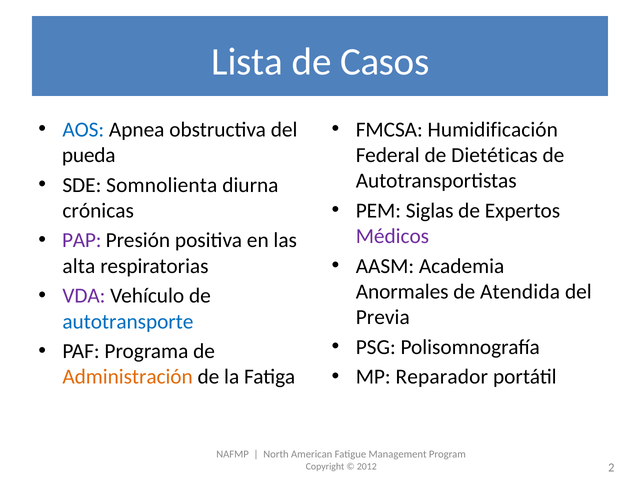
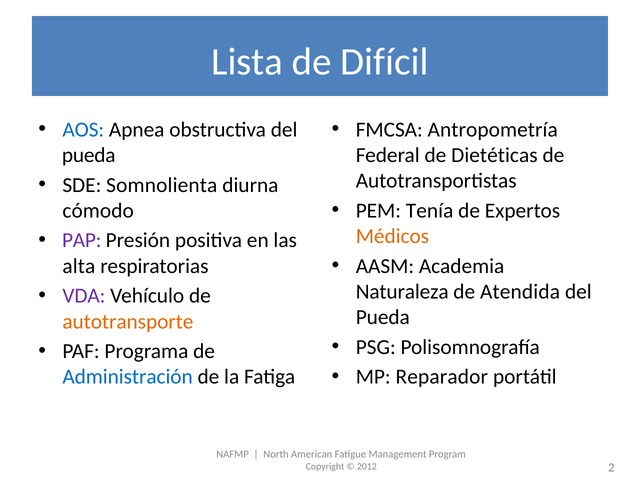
Casos: Casos -> Difícil (385, 62)
Humidificación: Humidificación -> Antropometría (493, 129)
Siglas: Siglas -> Tenía (430, 211)
crónicas: crónicas -> cómodo (98, 211)
Médicos colour: purple -> orange (392, 236)
Anormales: Anormales -> Naturaleza (402, 292)
Previa: Previa -> Pueda (383, 317)
autotransporte colour: blue -> orange (128, 321)
Administración colour: orange -> blue (128, 377)
